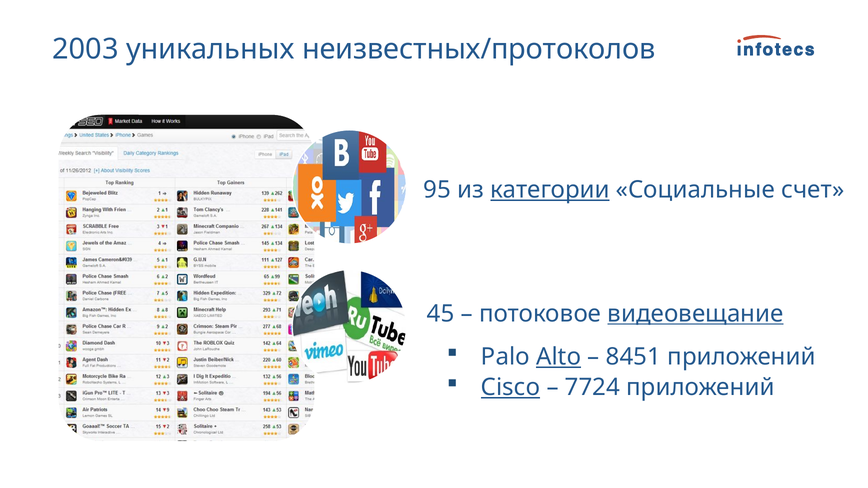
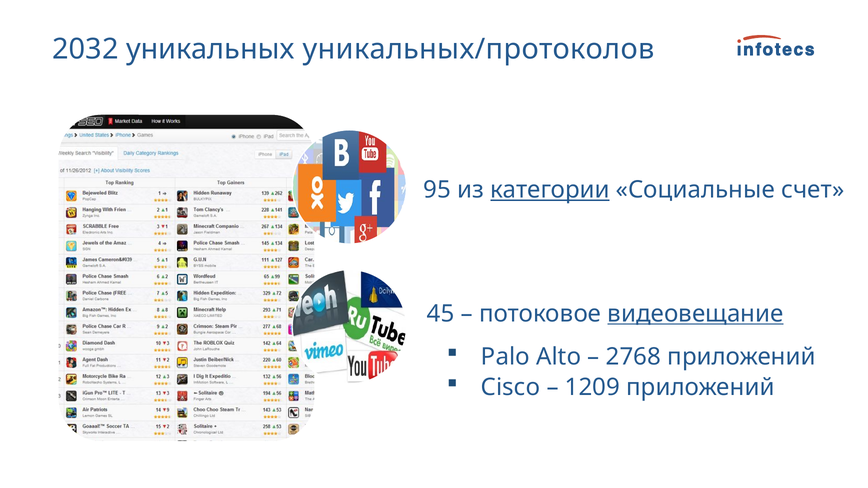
2003: 2003 -> 2032 (86, 49)
неизвестных/протоколов: неизвестных/протоколов -> уникальных/протоколов (479, 49)
Alto underline: present -> none (559, 357)
8451: 8451 -> 2768 (633, 357)
Cisco underline: present -> none (511, 387)
7724: 7724 -> 1209 (592, 387)
